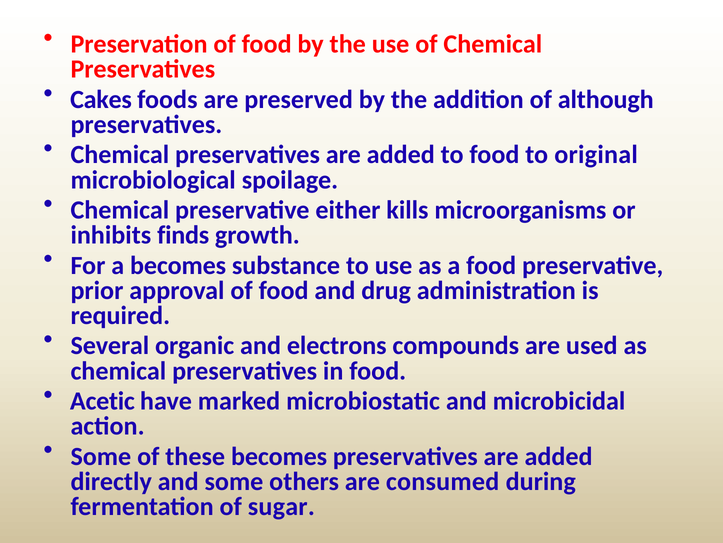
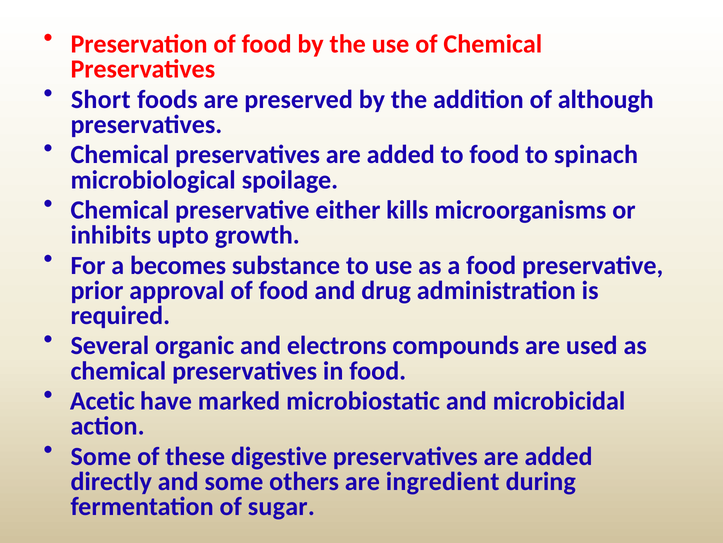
Cakes: Cakes -> Short (101, 99)
original: original -> spinach (596, 155)
finds: finds -> upto (183, 235)
these becomes: becomes -> digestive (279, 456)
consumed: consumed -> ingredient (443, 481)
